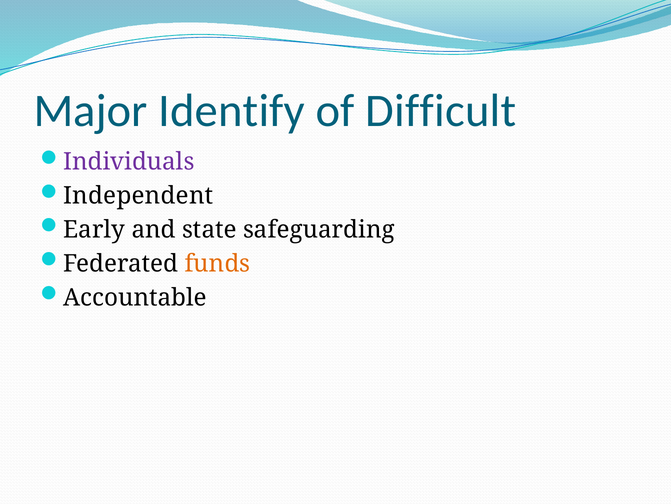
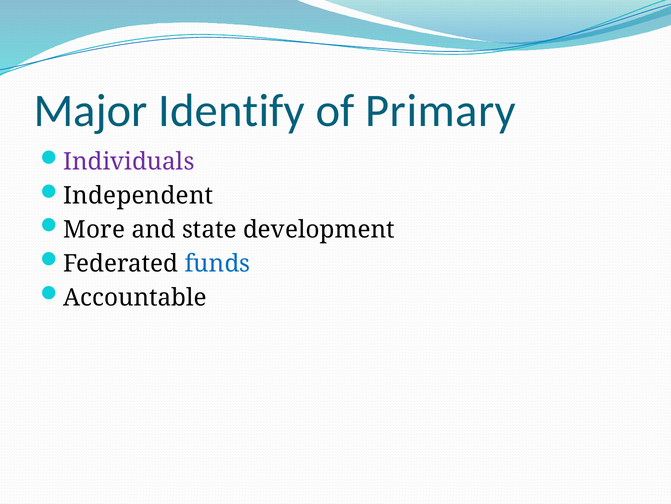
Difficult: Difficult -> Primary (441, 111)
Early: Early -> More (94, 229)
safeguarding: safeguarding -> development (319, 229)
funds colour: orange -> blue (217, 263)
